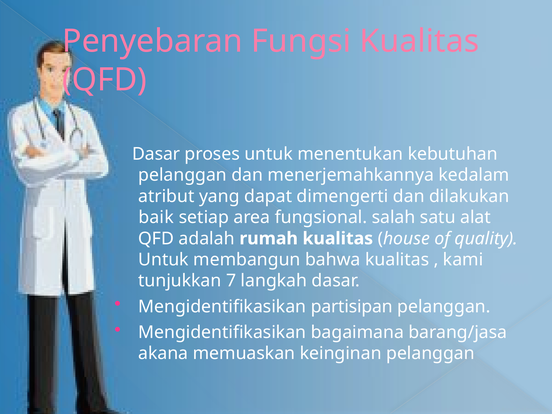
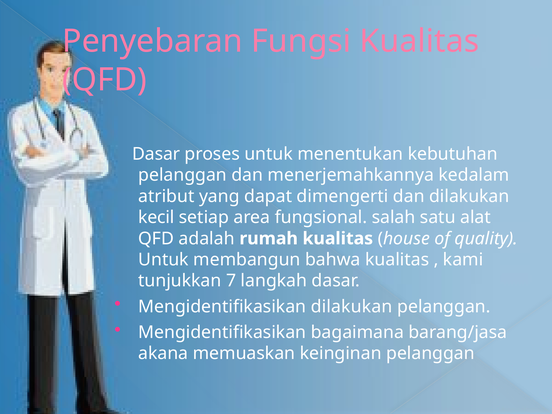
baik: baik -> kecil (156, 217)
Mengidentifikasikan partisipan: partisipan -> dilakukan (352, 307)
